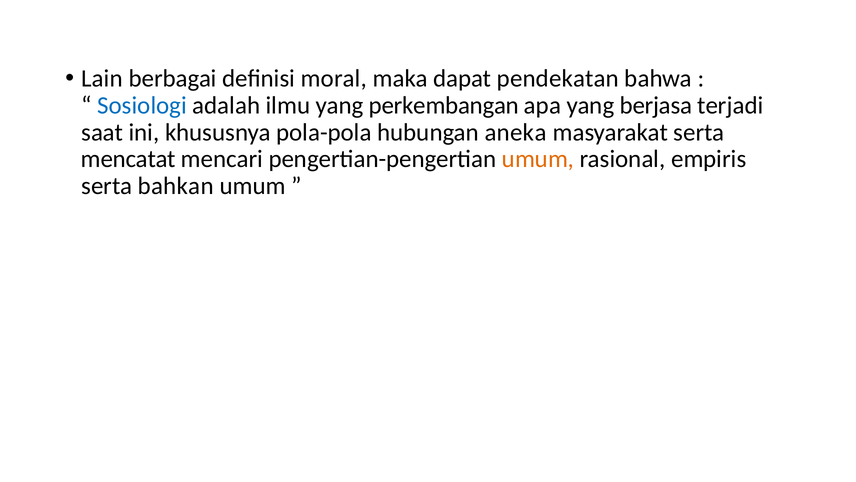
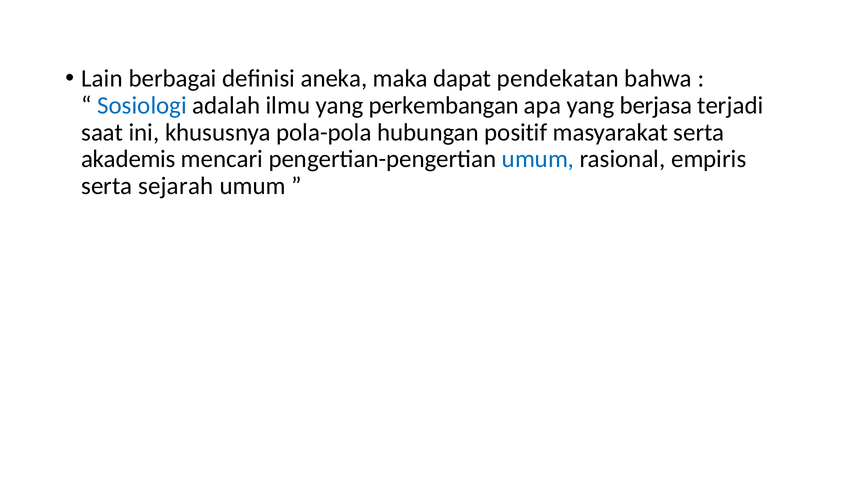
moral: moral -> aneka (334, 78)
aneka: aneka -> positif (516, 132)
mencatat: mencatat -> akademis (128, 159)
umum colour: orange -> blue (538, 159)
bahkan: bahkan -> sejarah (176, 186)
